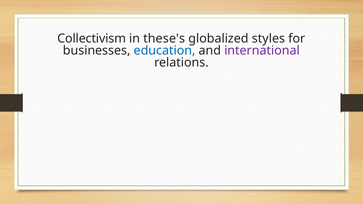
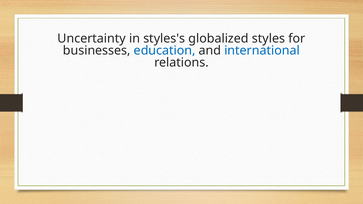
Collectivism: Collectivism -> Uncertainty (92, 39)
these's: these's -> styles's (164, 39)
international colour: purple -> blue (262, 51)
